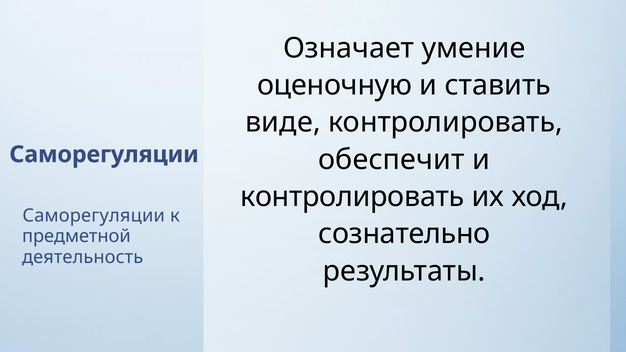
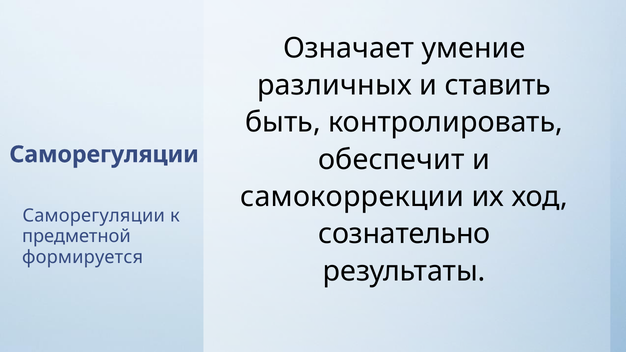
оценочную: оценочную -> различных (334, 85)
виде: виде -> быть (283, 123)
контролировать: контролировать -> самокоррекции (352, 197)
деятельность: деятельность -> формируется (83, 257)
